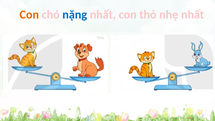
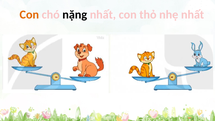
nặng colour: blue -> black (75, 15)
